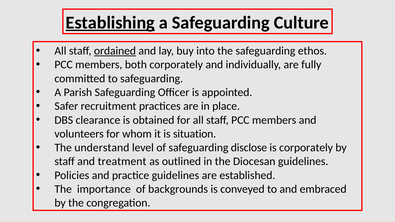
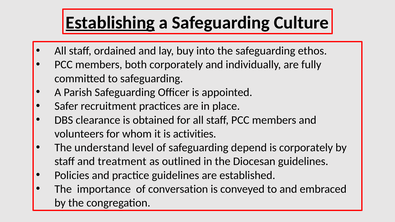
ordained underline: present -> none (115, 51)
situation: situation -> activities (195, 134)
disclose: disclose -> depend (249, 148)
backgrounds: backgrounds -> conversation (178, 189)
